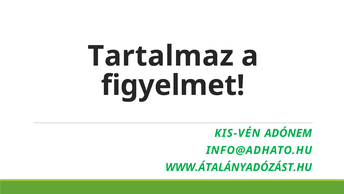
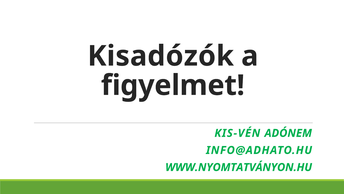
Tartalmaz: Tartalmaz -> Kisadózók (161, 56)
WWW.ÁTALÁNYADÓZÁST.HU: WWW.ÁTALÁNYADÓZÁST.HU -> WWW.NYOMTATVÁNYON.HU (239, 167)
